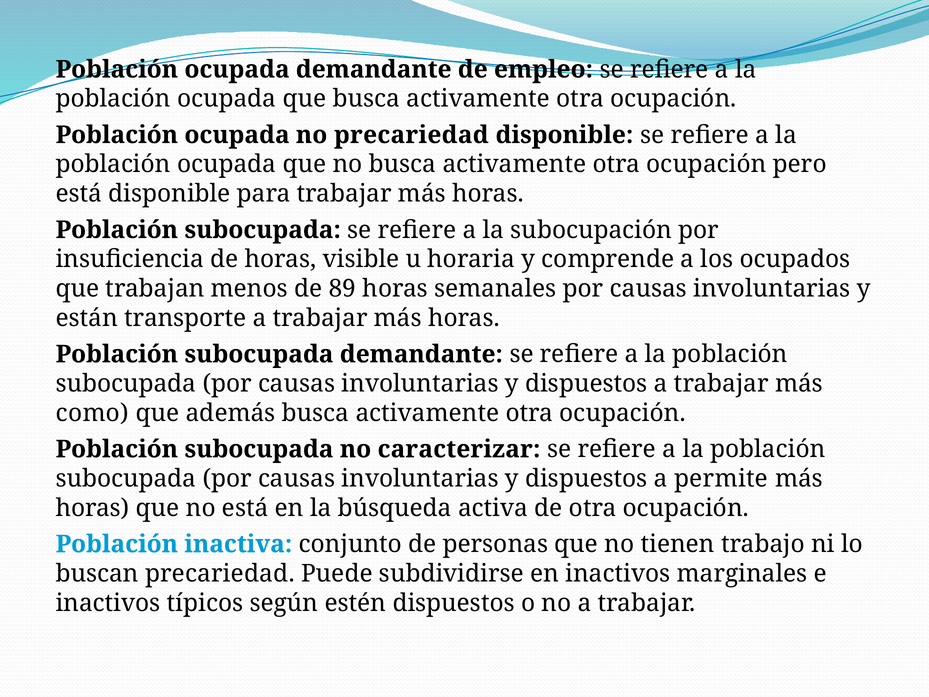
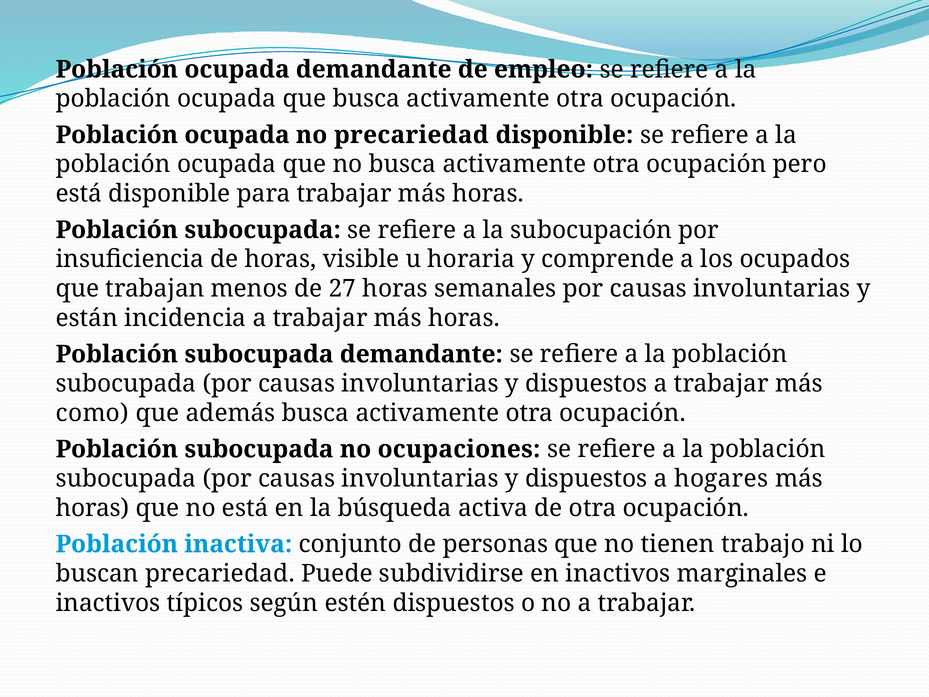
89: 89 -> 27 (342, 289)
transporte: transporte -> incidencia (185, 318)
caracterizar: caracterizar -> ocupaciones (459, 449)
permite: permite -> hogares (721, 478)
